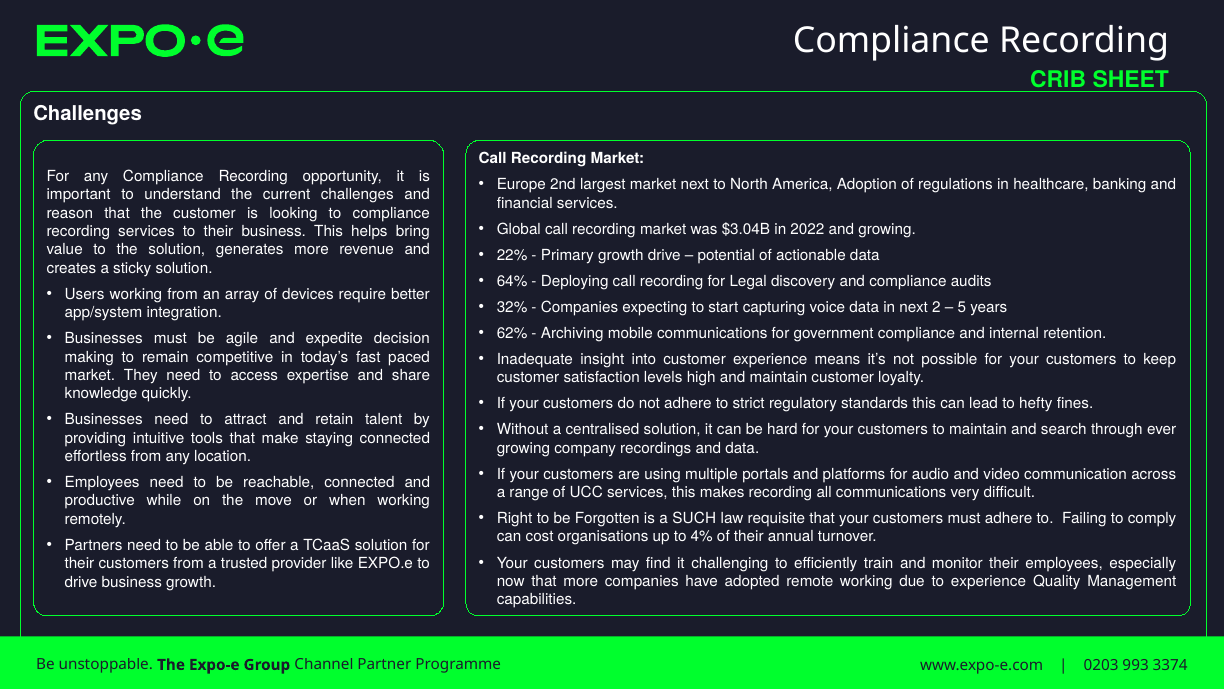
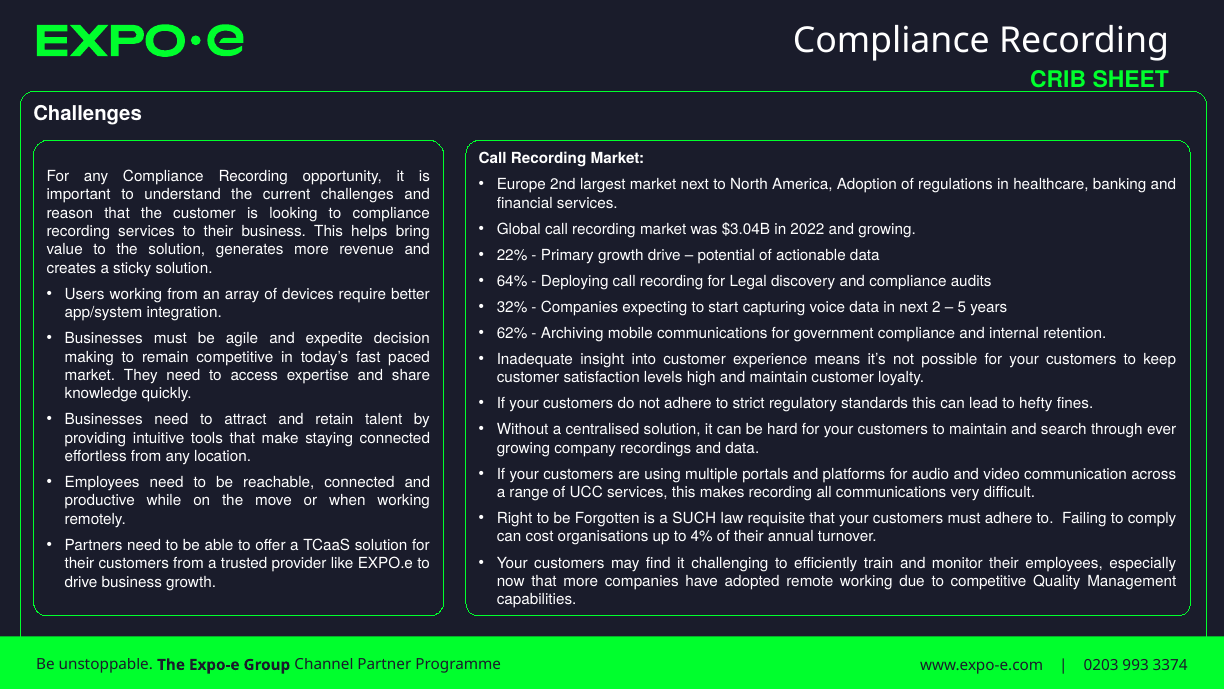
to experience: experience -> competitive (989, 581)
